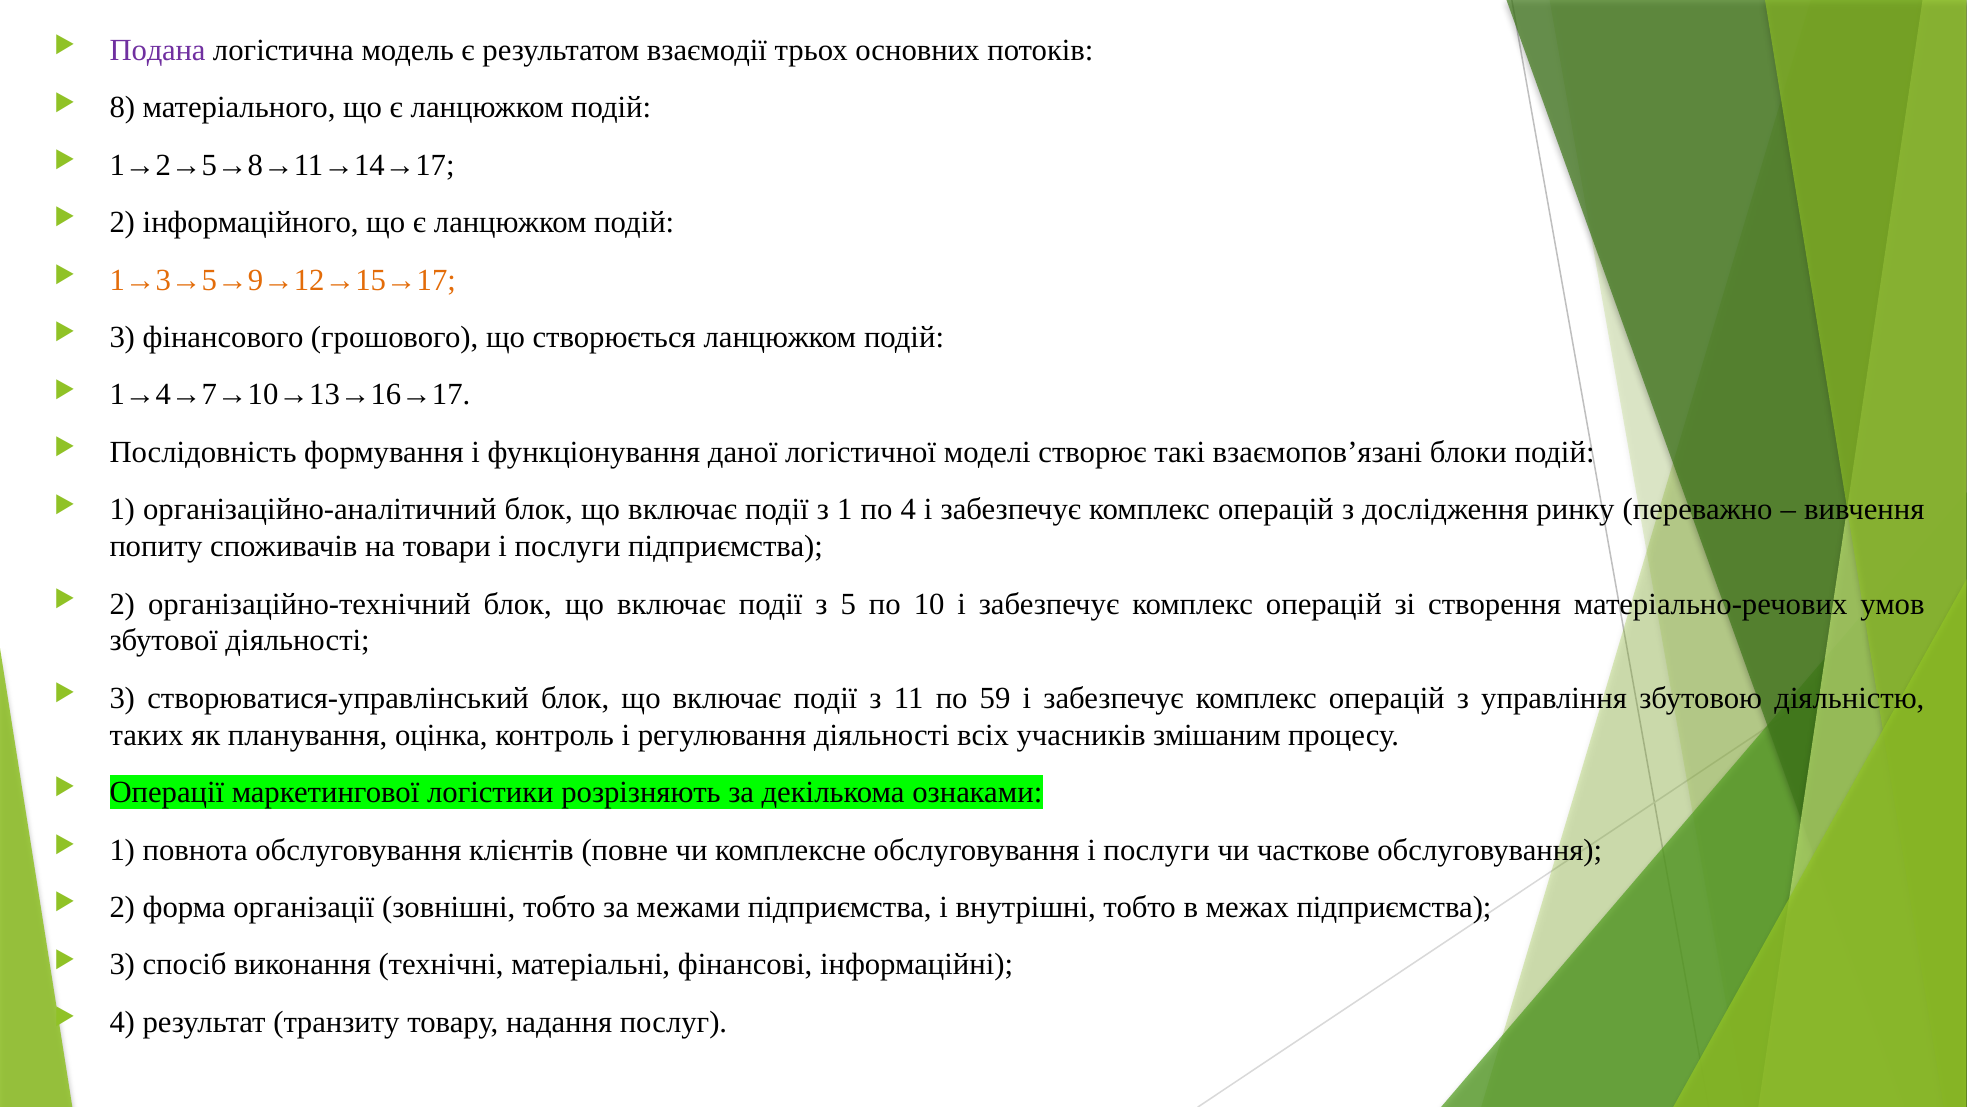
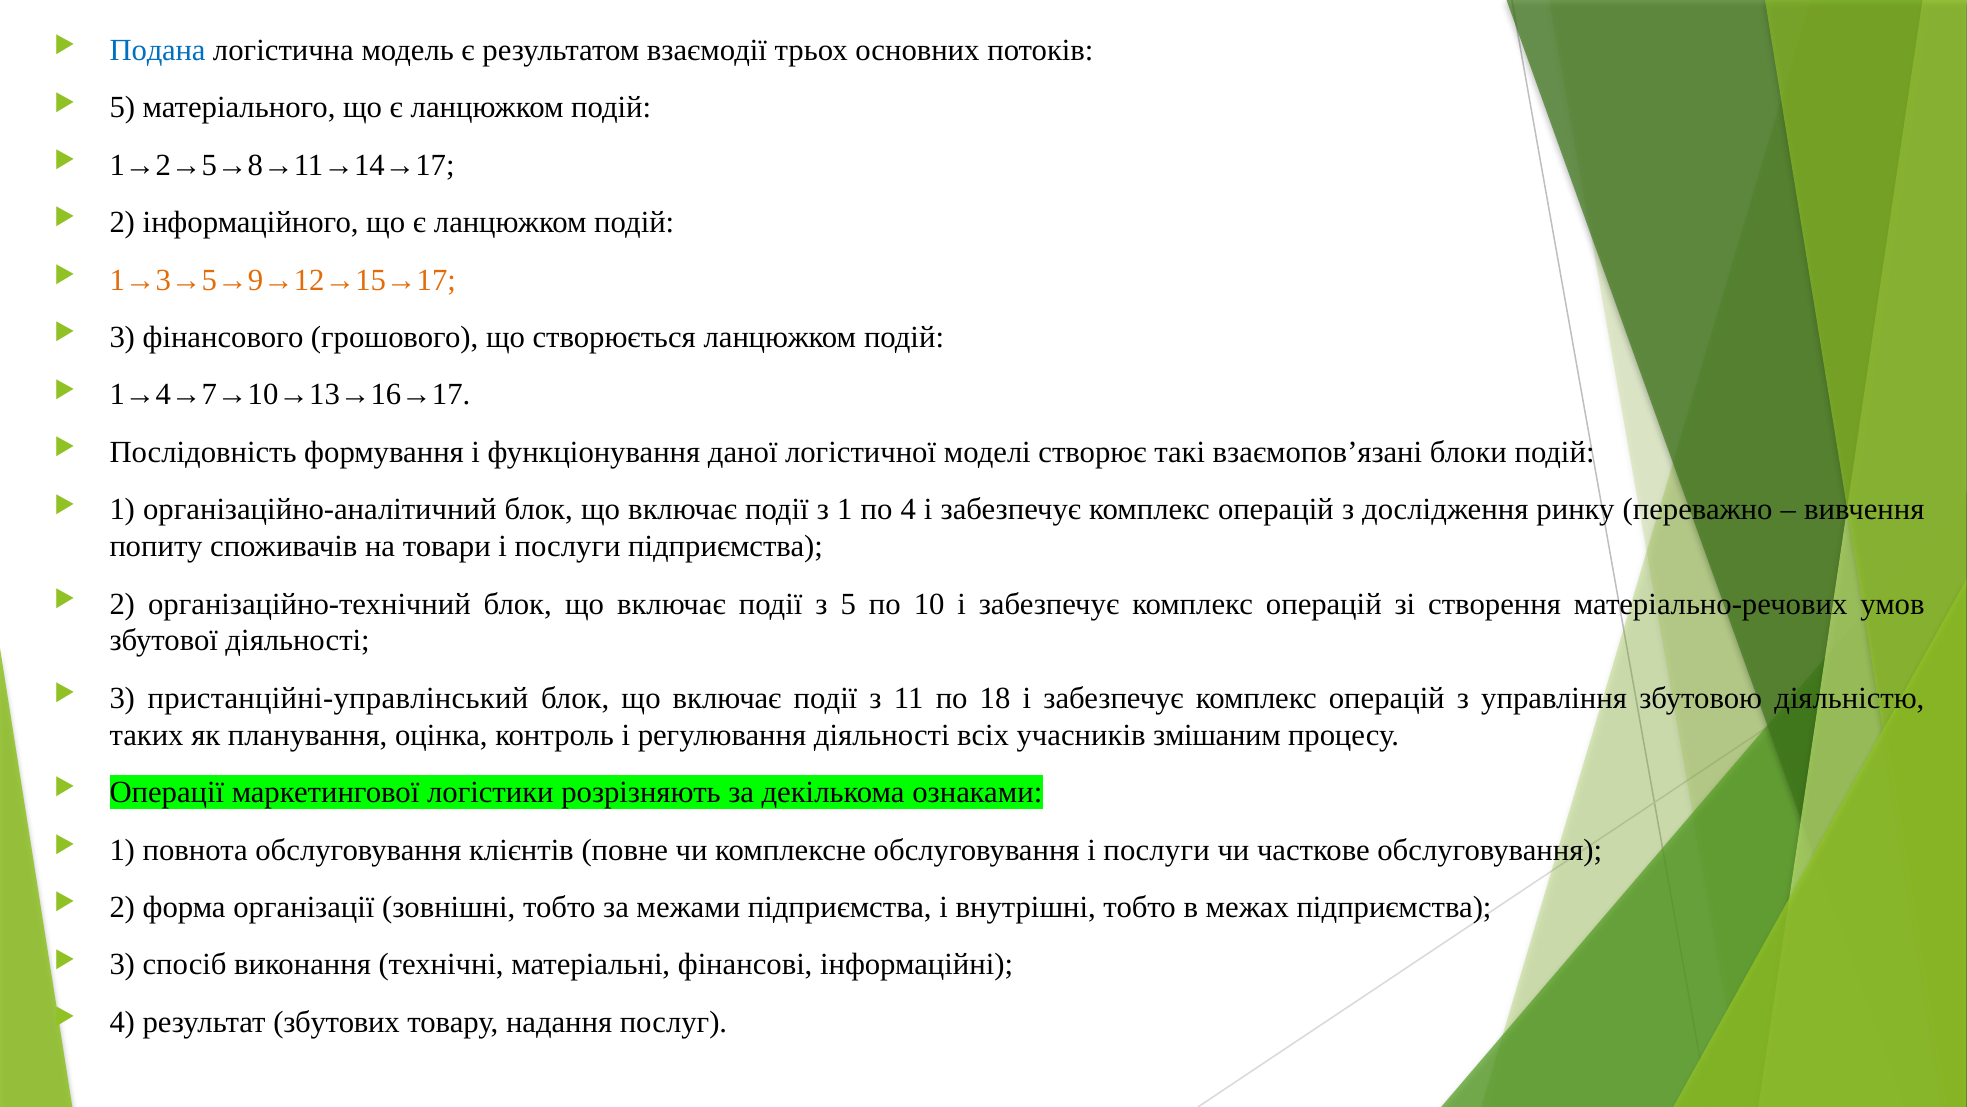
Подана colour: purple -> blue (158, 50)
8: 8 -> 5 (122, 108)
створюватися-управлінський: створюватися-управлінський -> пристанційні-управлінський (338, 698)
59: 59 -> 18 (995, 698)
транзиту: транзиту -> збутових (337, 1022)
